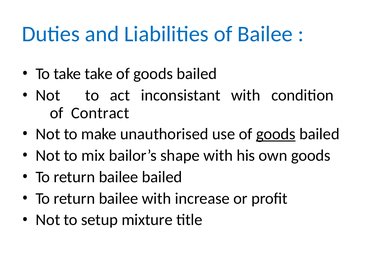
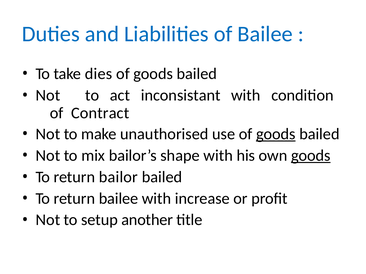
take take: take -> dies (99, 74)
goods underline: none -> present (311, 156)
bailee: bailee -> bailor (118, 177)
mixture: mixture -> another (147, 220)
